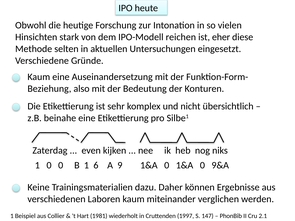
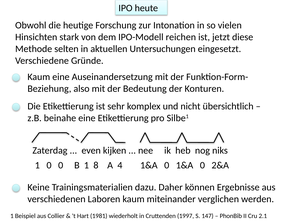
eher: eher -> jetzt (221, 37)
6: 6 -> 8 (96, 165)
9: 9 -> 4 (120, 165)
9&A: 9&A -> 2&A (220, 165)
